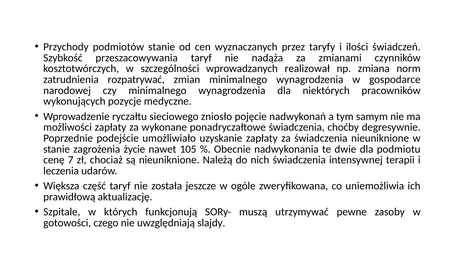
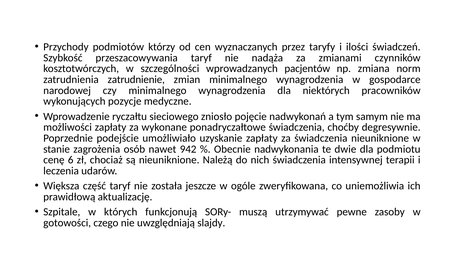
podmiotów stanie: stanie -> którzy (162, 47)
realizował: realizował -> pacjentów (307, 69)
rozpatrywać: rozpatrywać -> zatrudnienie (136, 79)
życie: życie -> osób (134, 149)
105: 105 -> 942 (188, 149)
7: 7 -> 6 (71, 160)
